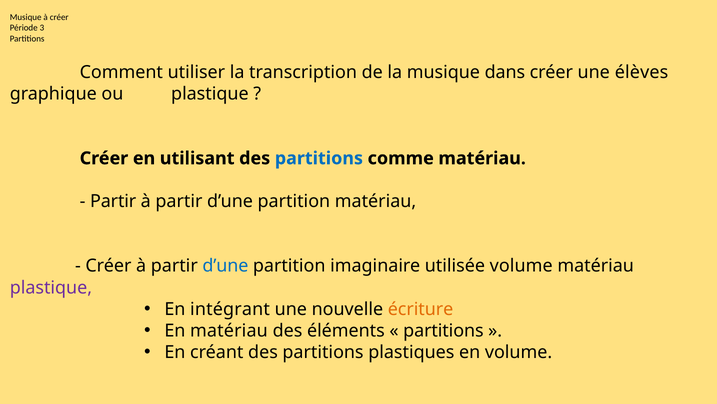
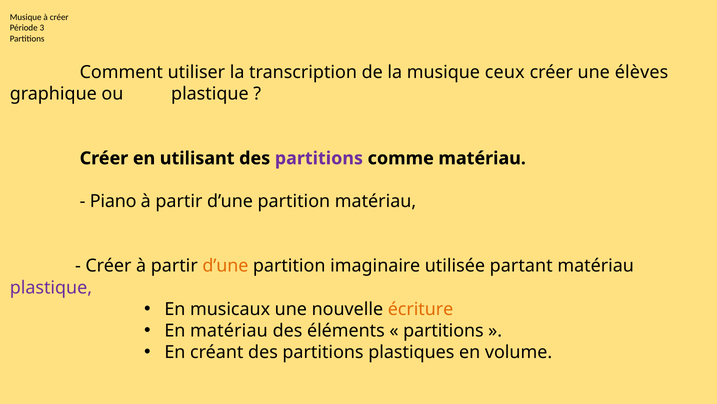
dans: dans -> ceux (505, 72)
partitions colour: blue -> purple (319, 158)
Partir: Partir -> Piano (113, 201)
d’une colour: blue -> orange (225, 266)
utilisée volume: volume -> partant (521, 266)
intégrant: intégrant -> musicaux (230, 309)
